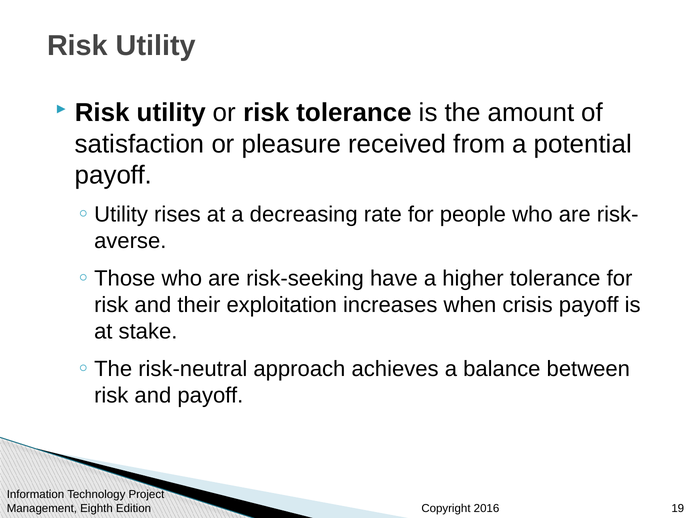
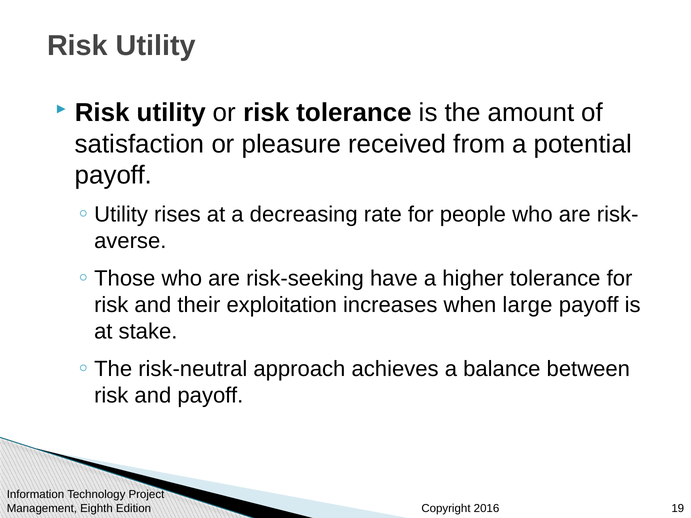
crisis: crisis -> large (527, 305)
